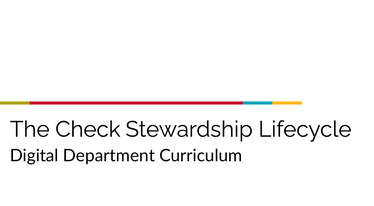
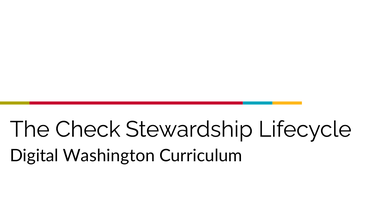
Department: Department -> Washington (109, 156)
